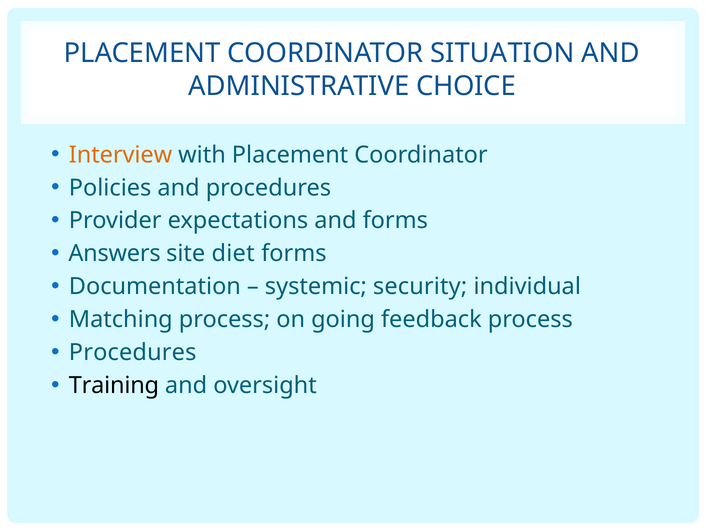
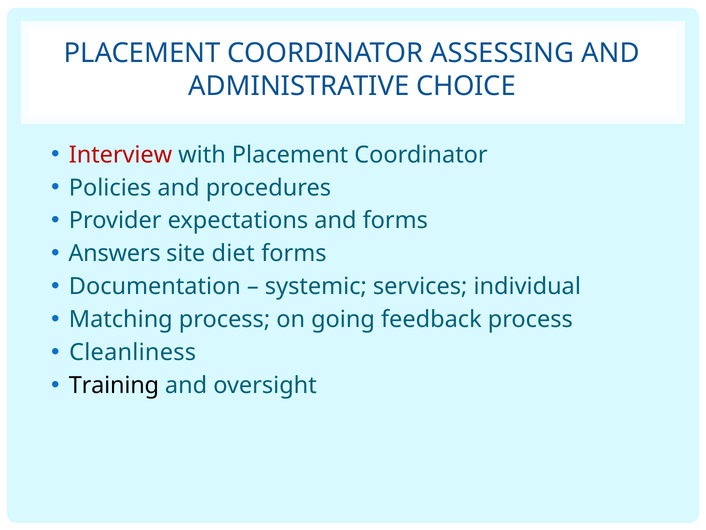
SITUATION: SITUATION -> ASSESSING (502, 53)
Interview colour: orange -> red (121, 155)
security: security -> services (420, 286)
Procedures: Procedures -> Cleanliness (133, 352)
